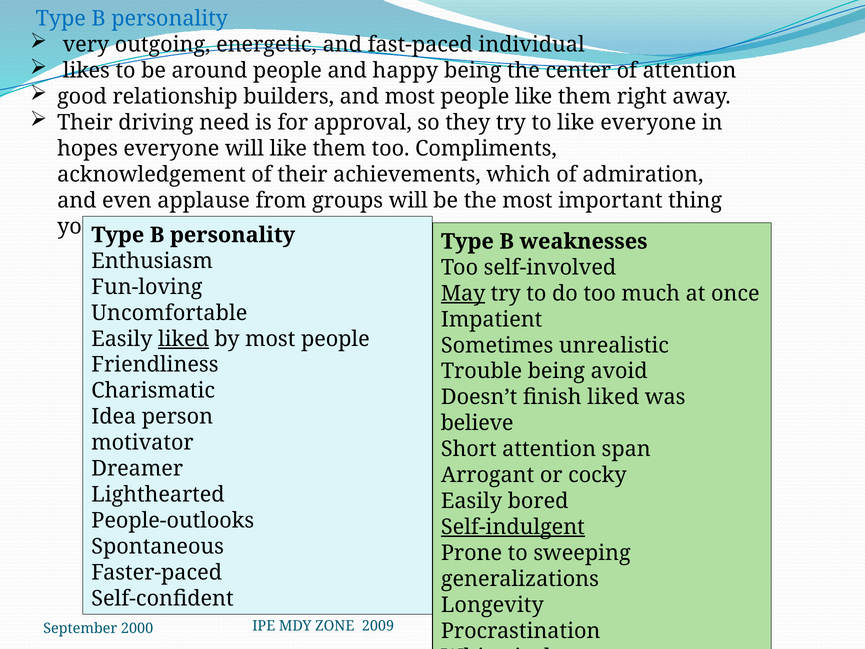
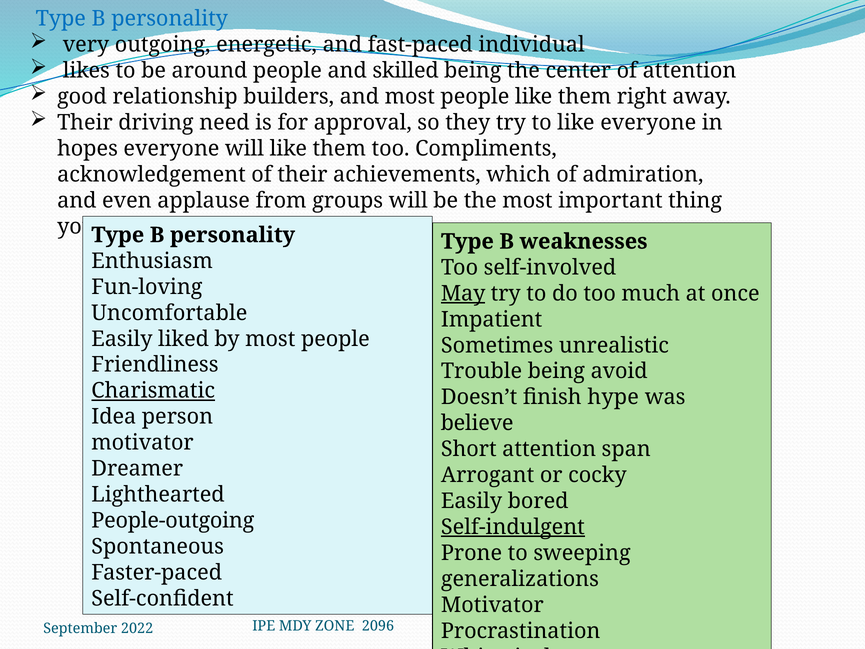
happy: happy -> skilled (406, 71)
liked underline: present -> none (183, 339)
Charismatic underline: none -> present (153, 391)
finish liked: liked -> hype (613, 397)
People-outlooks: People-outlooks -> People-outgoing (173, 520)
Longevity: Longevity -> Motivator (492, 605)
2009: 2009 -> 2096 (378, 626)
2000: 2000 -> 2022 (137, 628)
